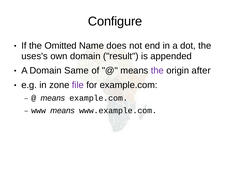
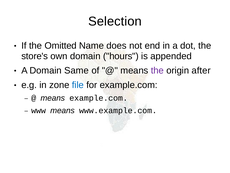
Configure: Configure -> Selection (115, 21)
uses's: uses's -> store's (35, 56)
result: result -> hours (121, 56)
file colour: purple -> blue (78, 85)
